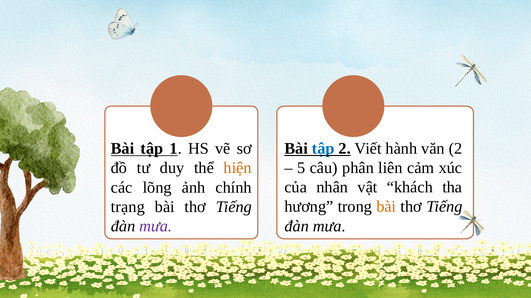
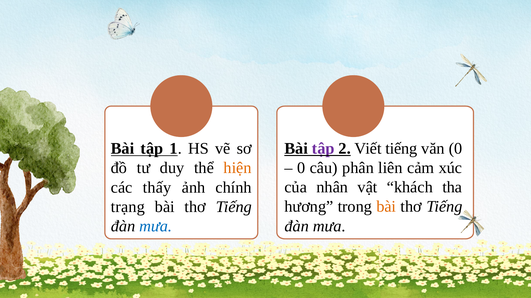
tập colour: blue -> purple (323, 149)
Viết hành: hành -> tiếng (401, 149)
văn 2: 2 -> 0 (455, 149)
5: 5 -> 0 (301, 168)
lõng: lõng -> thấy (157, 188)
mưa colour: purple -> blue (156, 227)
